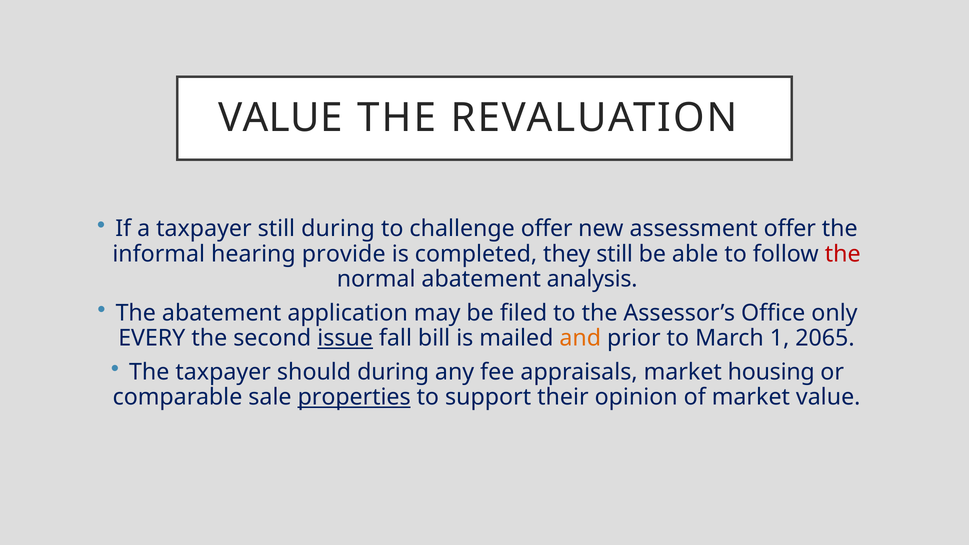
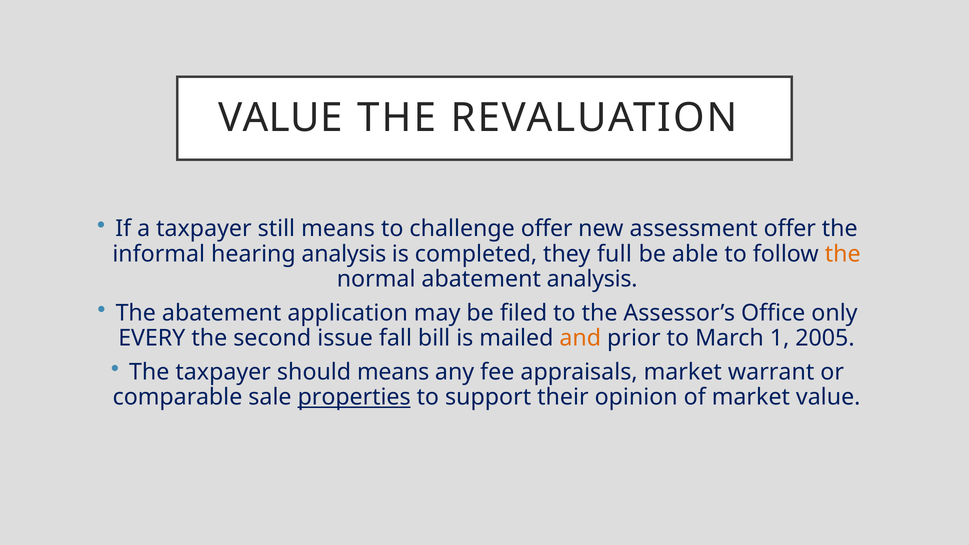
still during: during -> means (338, 229)
hearing provide: provide -> analysis (344, 254)
they still: still -> full (614, 254)
the colour: red -> orange (843, 254)
issue underline: present -> none (345, 338)
2065: 2065 -> 2005 (825, 338)
should during: during -> means (393, 372)
housing: housing -> warrant (771, 372)
